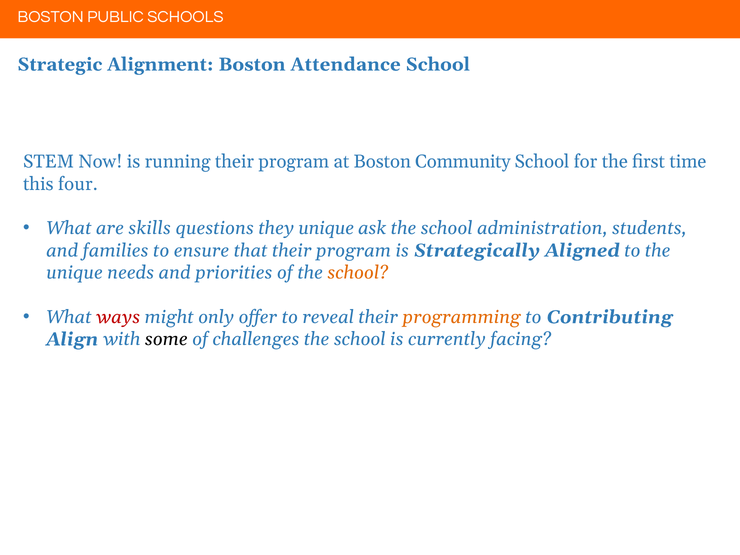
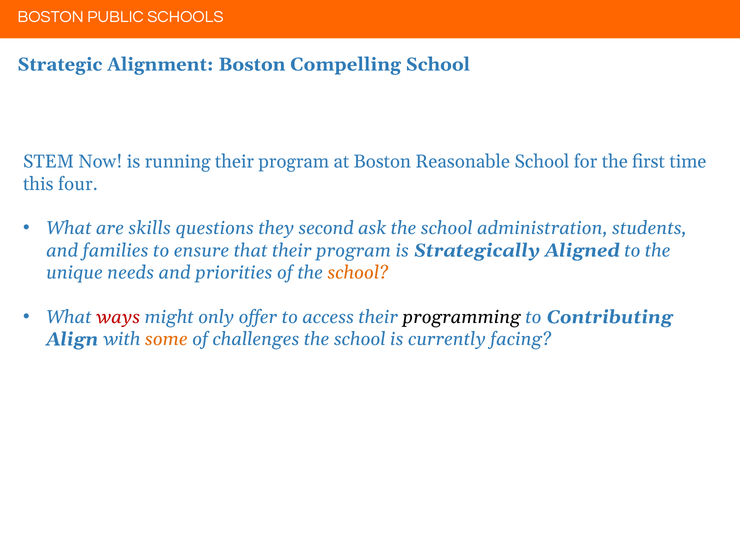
Attendance: Attendance -> Compelling (346, 64)
Community: Community -> Reasonable (463, 162)
they unique: unique -> second (326, 228)
reveal: reveal -> access (328, 317)
programming colour: orange -> black (462, 317)
some colour: black -> orange (166, 339)
